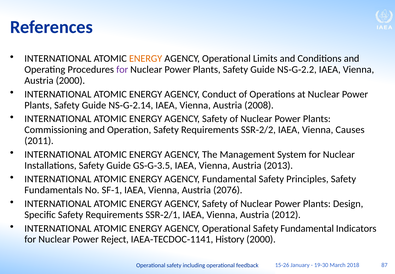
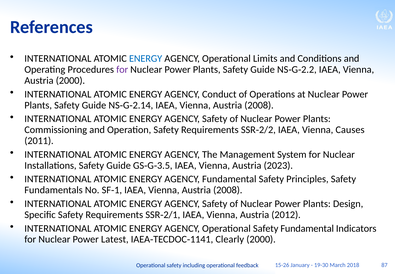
ENERGY colour: orange -> blue (146, 58)
2013: 2013 -> 2023 (278, 165)
2076: 2076 -> 2008 (228, 190)
Reject: Reject -> Latest (115, 239)
History: History -> Clearly (230, 239)
